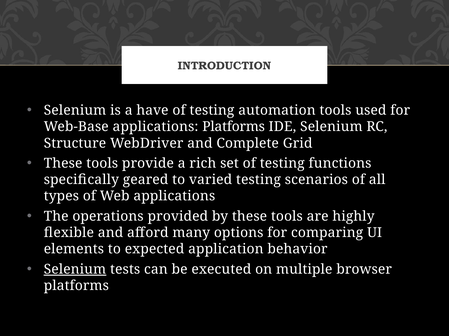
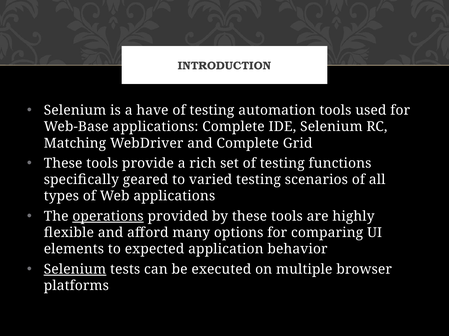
applications Platforms: Platforms -> Complete (233, 127)
Structure: Structure -> Matching (75, 144)
operations underline: none -> present (108, 217)
